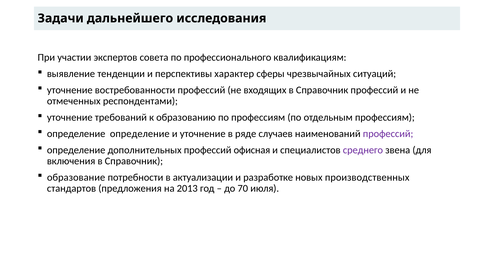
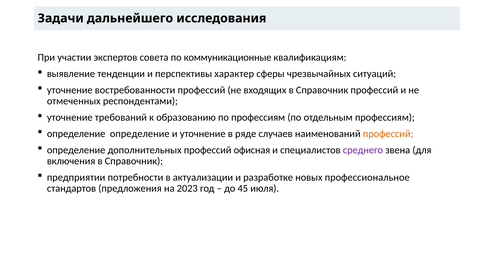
профессионального: профессионального -> коммуникационные (228, 58)
профессий colour: purple -> orange (388, 134)
образование: образование -> предприятии (76, 177)
производственных: производственных -> профессиональное (367, 177)
2013: 2013 -> 2023 (187, 188)
70: 70 -> 45 (243, 188)
